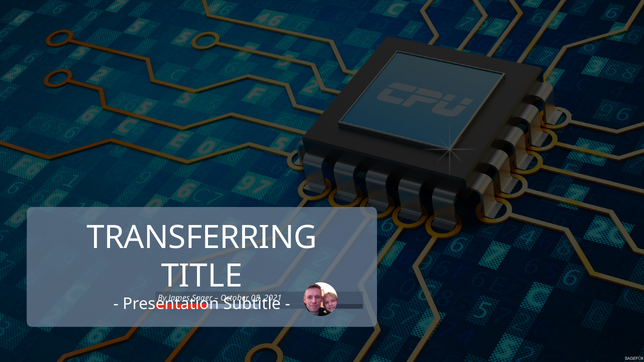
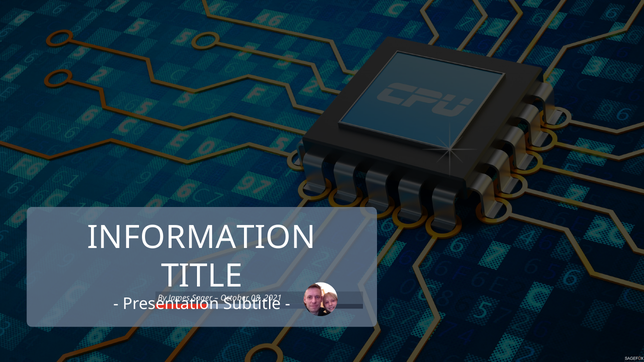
TRANSFERRING: TRANSFERRING -> INFORMATION (202, 238)
